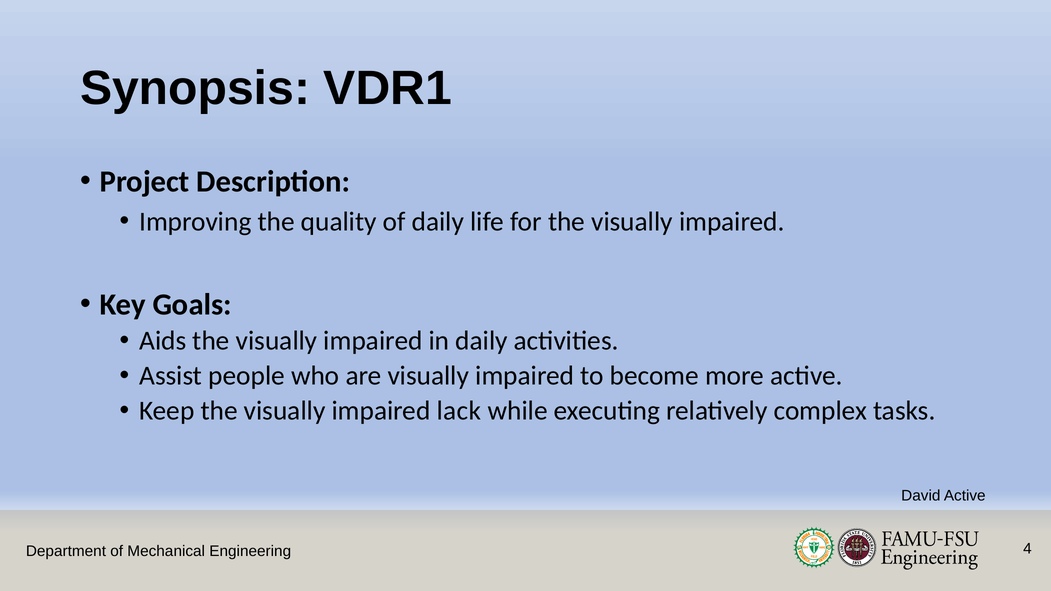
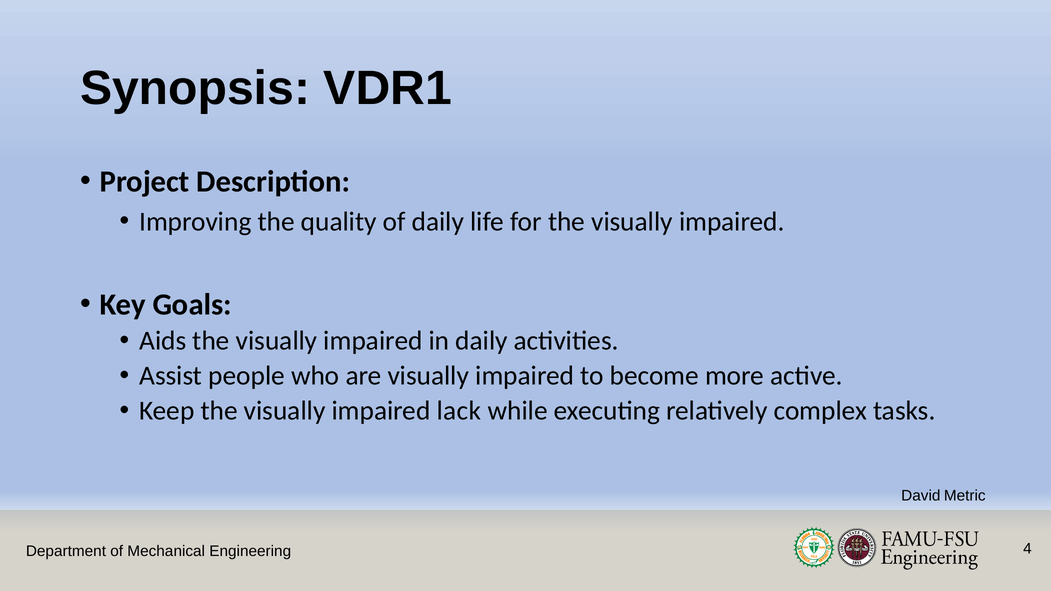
David Active: Active -> Metric (965, 496)
